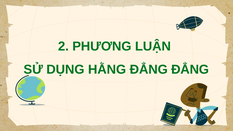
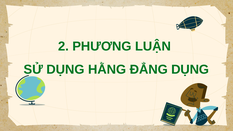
ĐẲNG ĐẲNG: ĐẲNG -> DỤNG (190, 70)
